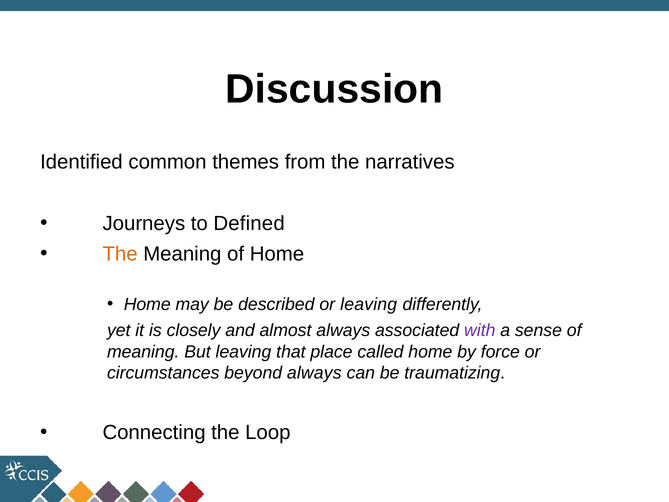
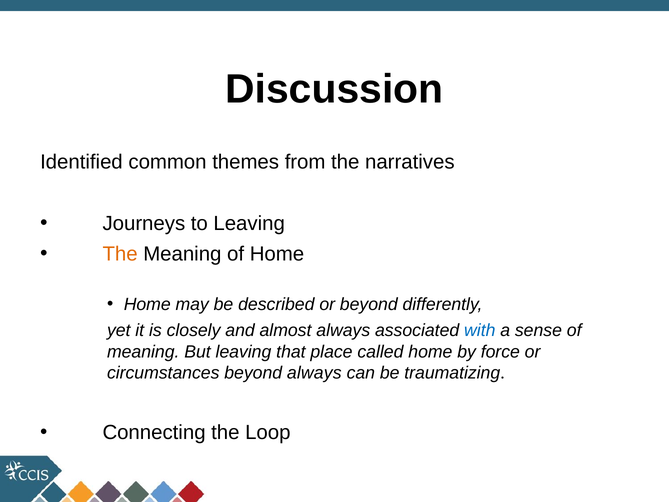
to Defined: Defined -> Leaving (249, 223)
or leaving: leaving -> beyond (369, 304)
with colour: purple -> blue (480, 330)
